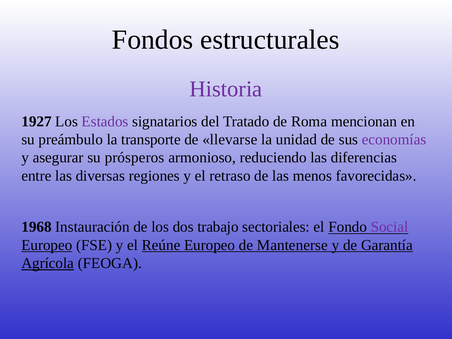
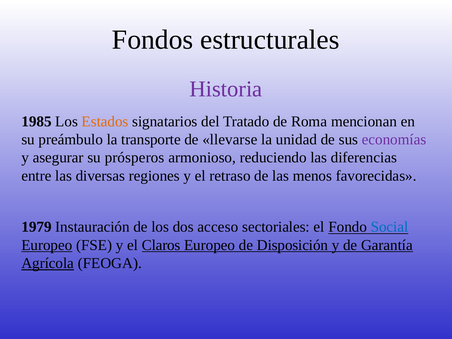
1927: 1927 -> 1985 (36, 122)
Estados colour: purple -> orange (105, 122)
1968: 1968 -> 1979 (36, 227)
trabajo: trabajo -> acceso (218, 227)
Social colour: purple -> blue (390, 227)
Reúne: Reúne -> Claros (161, 245)
Mantenerse: Mantenerse -> Disposición (292, 245)
